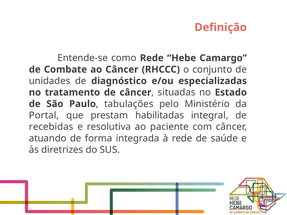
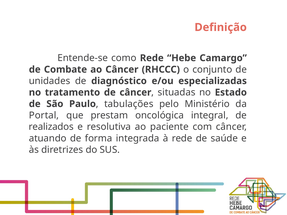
habilitadas: habilitadas -> oncológica (160, 115)
recebidas: recebidas -> realizados (51, 127)
